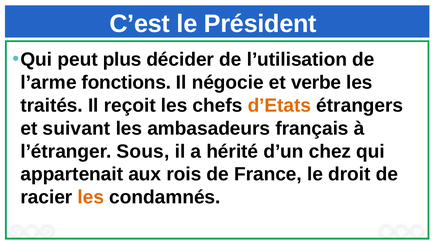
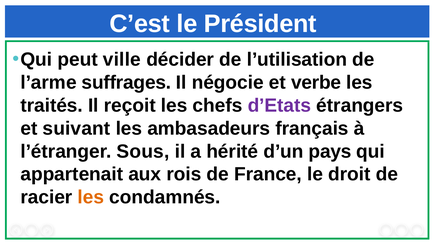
plus: plus -> ville (122, 59)
fonctions: fonctions -> suffrages (126, 82)
d’Etats colour: orange -> purple (279, 105)
chez: chez -> pays (330, 151)
